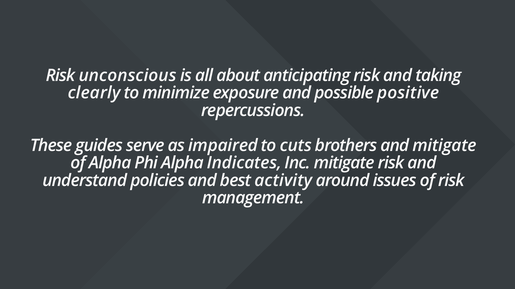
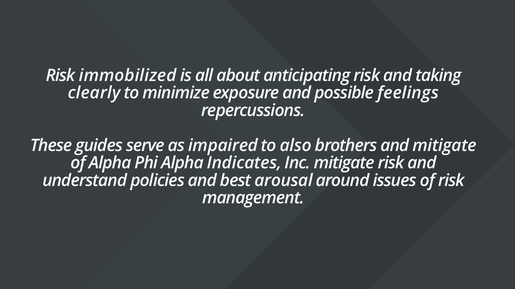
unconscious: unconscious -> immobilized (128, 76)
positive: positive -> feelings (408, 93)
cuts: cuts -> also (296, 146)
activity: activity -> arousal (284, 181)
